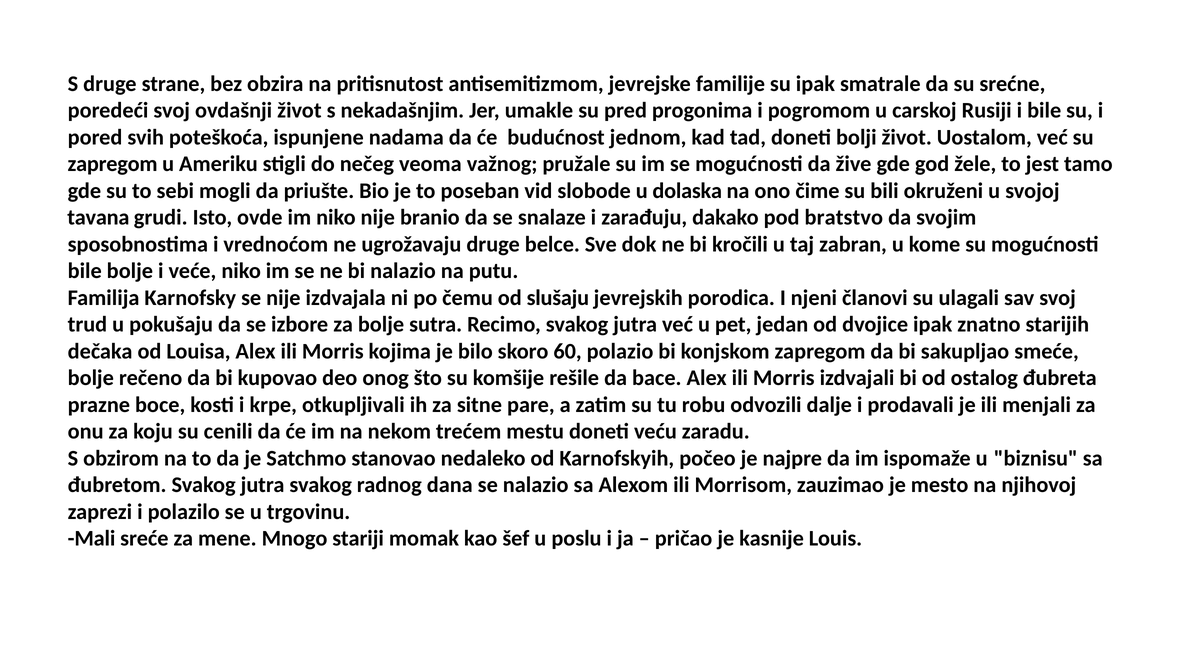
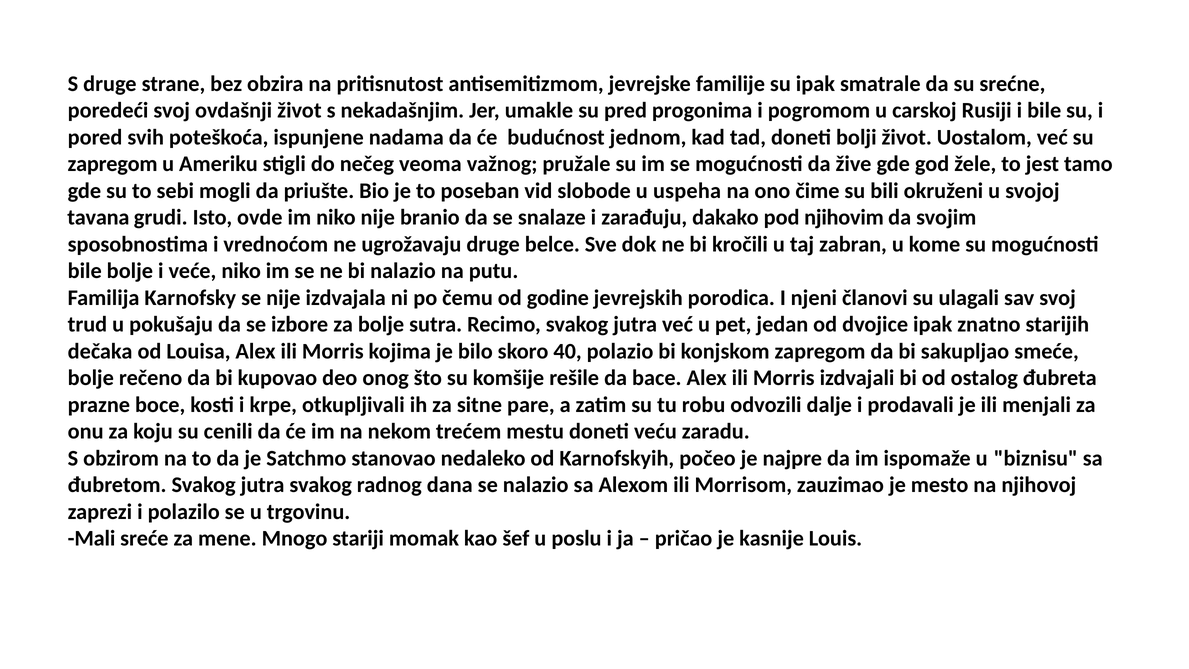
dolaska: dolaska -> uspeha (687, 191)
bratstvo: bratstvo -> njihovim (844, 217)
slušaju: slušaju -> godine (558, 298)
60: 60 -> 40 (568, 351)
